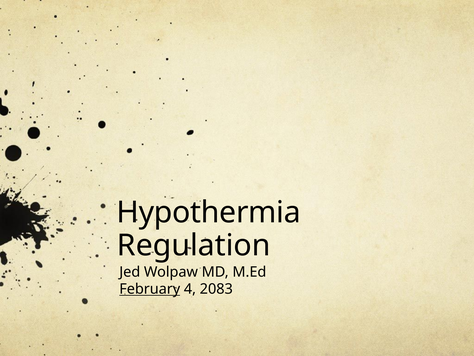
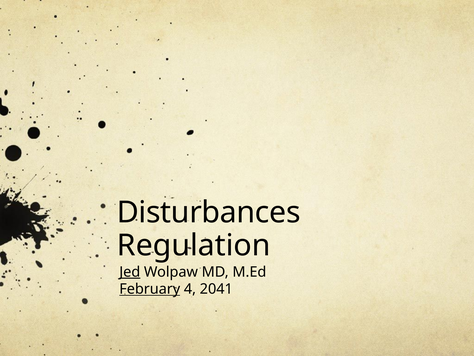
Hypothermia: Hypothermia -> Disturbances (209, 212)
Jed underline: none -> present (130, 272)
2083: 2083 -> 2041 (216, 289)
